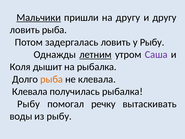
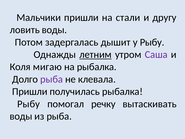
Мальчики underline: present -> none (39, 17)
на другу: другу -> стали (128, 17)
ловить рыба: рыба -> воды (54, 30)
задергалась ловить: ловить -> дышит (116, 42)
дышит: дышит -> мигаю (47, 67)
рыба colour: orange -> purple (52, 79)
Клевала: Клевала -> Пришли (30, 91)
из рыбу: рыбу -> рыба (59, 116)
